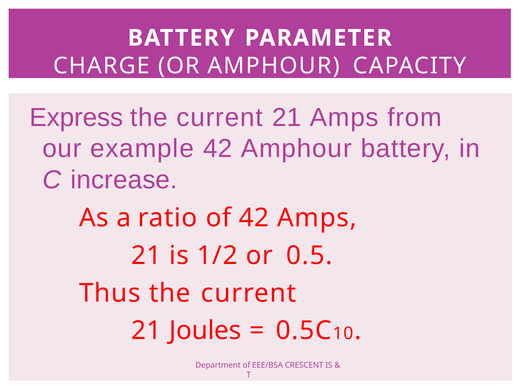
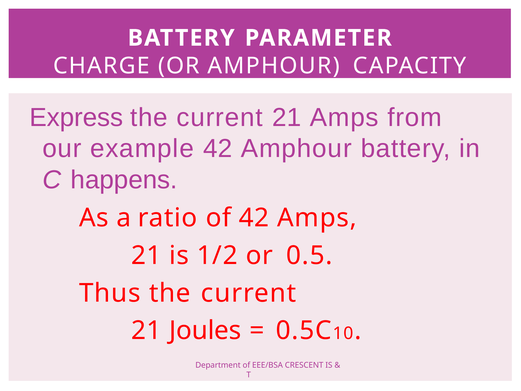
increase: increase -> happens (124, 180)
